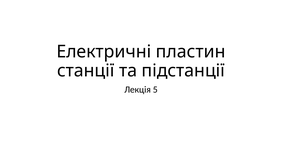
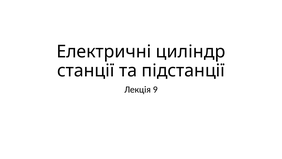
пластин: пластин -> циліндр (191, 51)
5: 5 -> 9 (155, 89)
